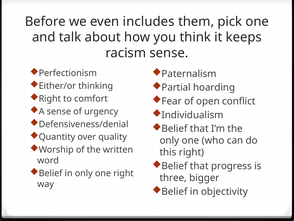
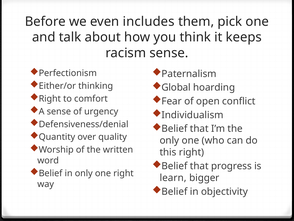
Partial: Partial -> Global (176, 87)
three: three -> learn (173, 177)
